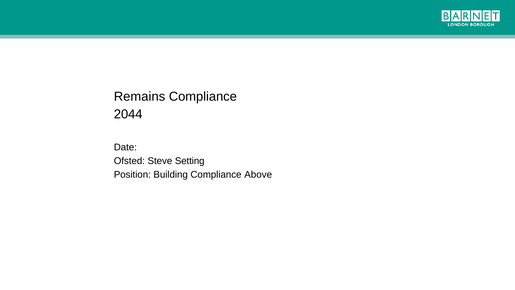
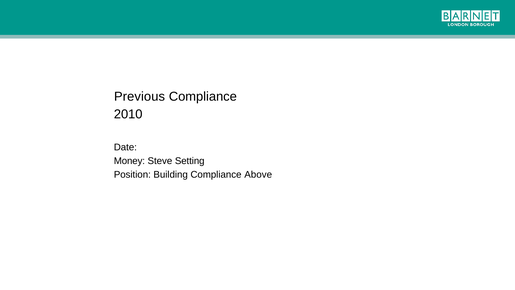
Remains: Remains -> Previous (140, 96)
2044: 2044 -> 2010 (128, 114)
Ofsted: Ofsted -> Money (129, 161)
